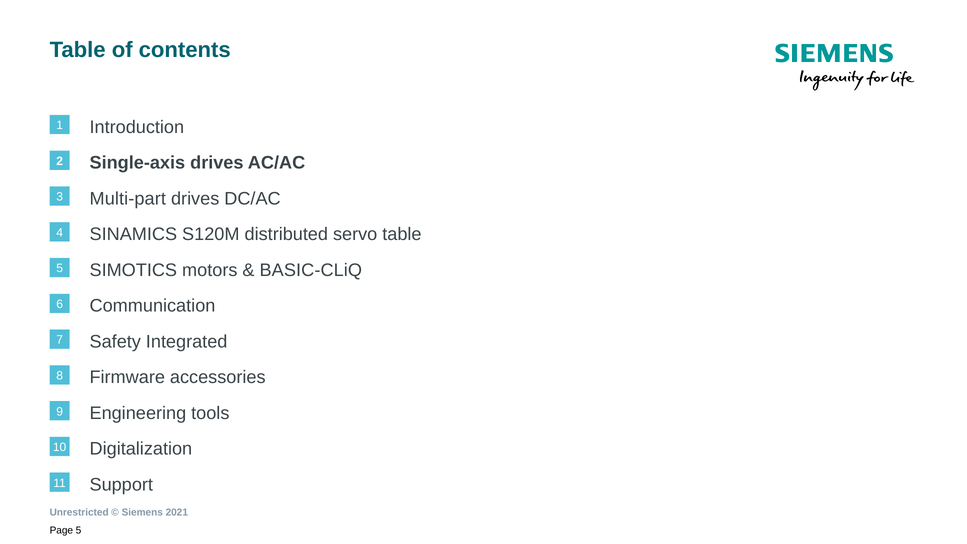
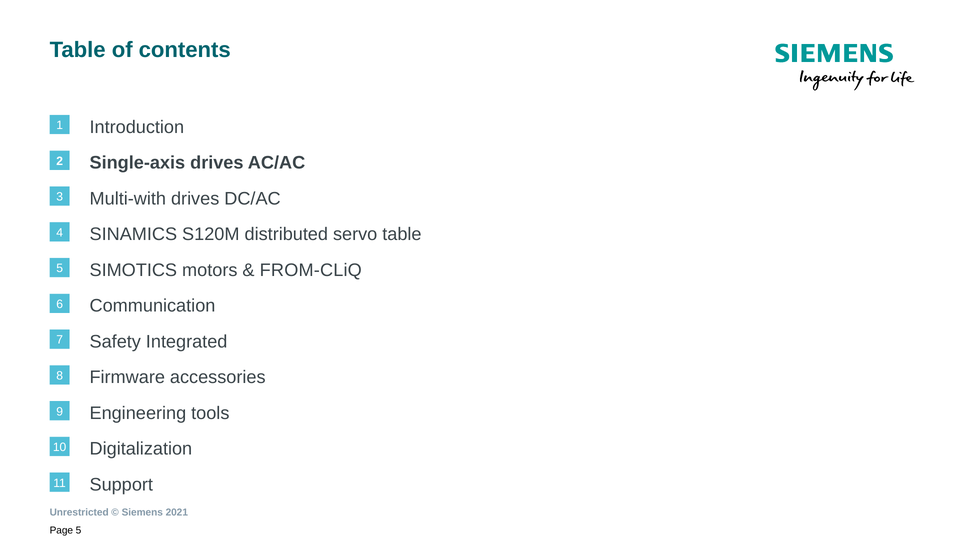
Multi-part: Multi-part -> Multi-with (128, 198)
BASIC-CLiQ: BASIC-CLiQ -> FROM-CLiQ (311, 270)
